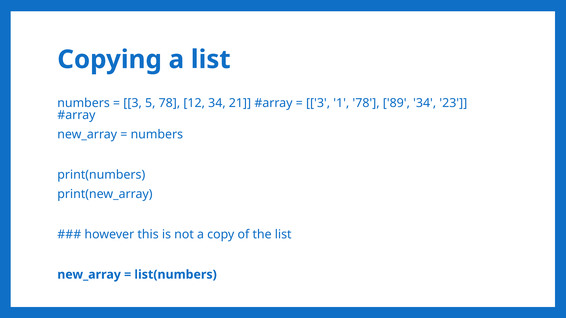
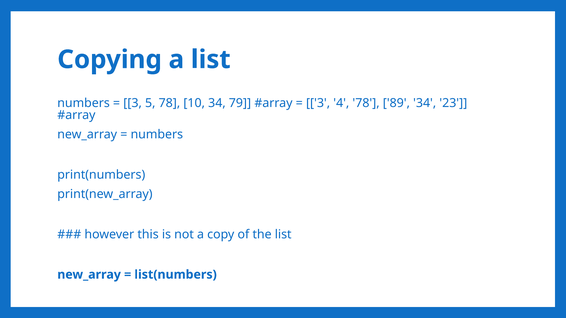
12: 12 -> 10 (194, 103)
21: 21 -> 79 (240, 103)
1: 1 -> 4 (341, 103)
